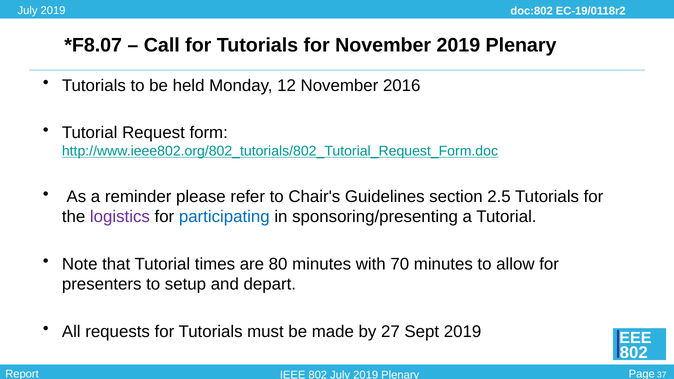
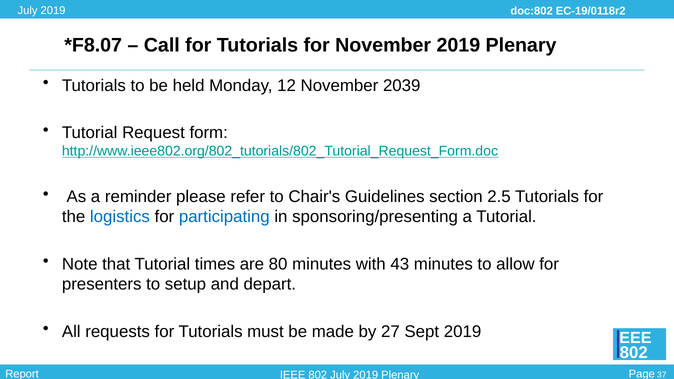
2016: 2016 -> 2039 (402, 86)
logistics colour: purple -> blue (120, 217)
70: 70 -> 43 (400, 264)
